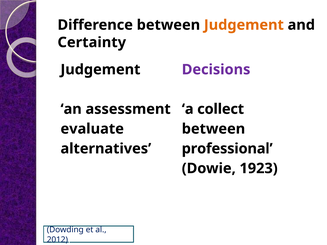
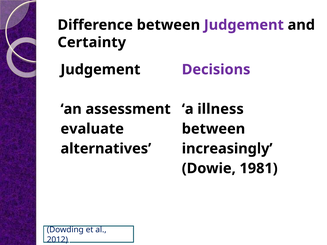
Judgement colour: orange -> purple (244, 25)
collect: collect -> illness (221, 109)
professional: professional -> increasingly (227, 149)
1923: 1923 -> 1981 (259, 169)
